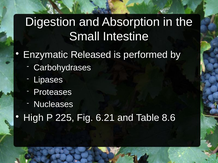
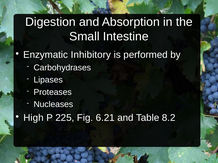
Released: Released -> Inhibitory (91, 55)
8.6: 8.6 -> 8.2 (169, 118)
